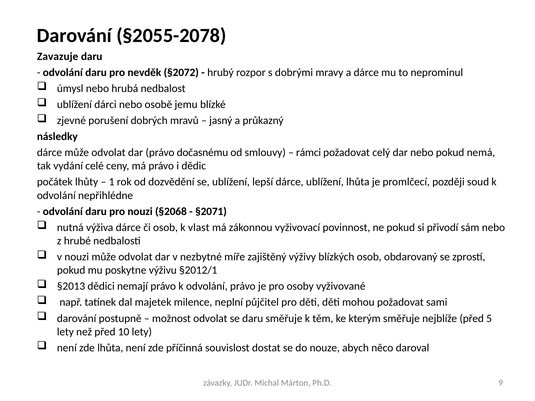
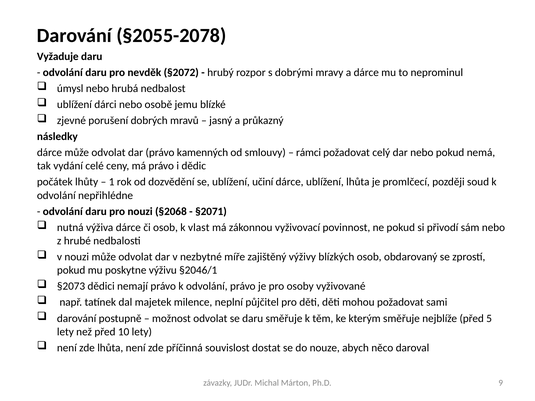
Zavazuje: Zavazuje -> Vyžaduje (58, 56)
dočasnému: dočasnému -> kamenných (203, 153)
lepší: lepší -> učiní (263, 182)
§2012/1: §2012/1 -> §2046/1 (198, 270)
§2013: §2013 -> §2073 (71, 286)
